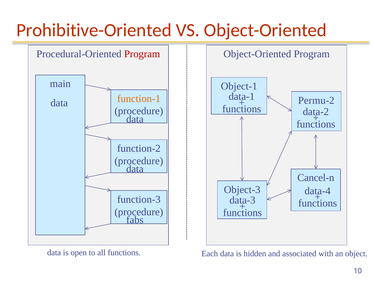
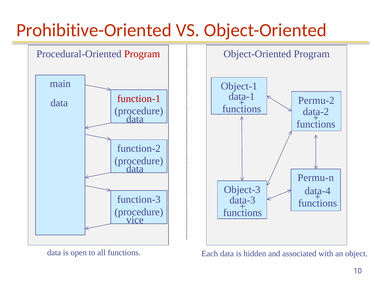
function-1 colour: orange -> red (139, 99)
Cancel-n: Cancel-n -> Permu-n (316, 178)
fabs: fabs -> vice (135, 220)
